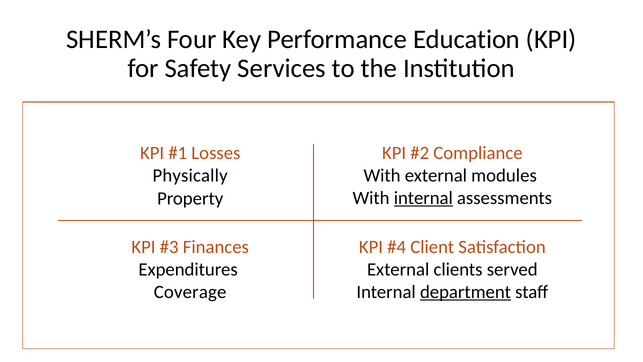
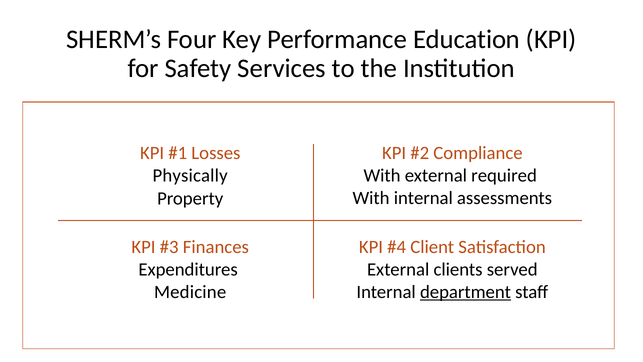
modules: modules -> required (504, 175)
internal underline: present -> none (423, 198)
Coverage: Coverage -> Medicine (190, 292)
